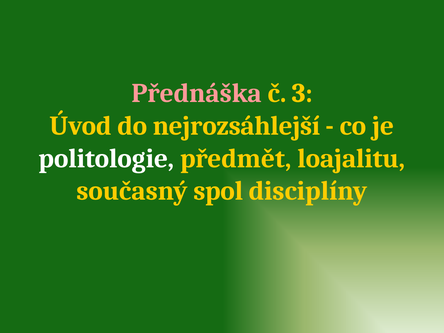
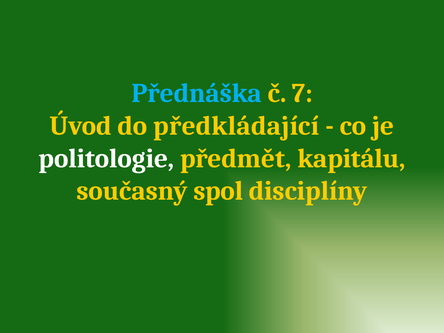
Přednáška colour: pink -> light blue (197, 93)
3: 3 -> 7 (302, 93)
nejrozsáhlejší: nejrozsáhlejší -> předkládající (236, 126)
loajalitu: loajalitu -> kapitálu (351, 158)
